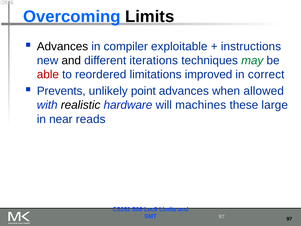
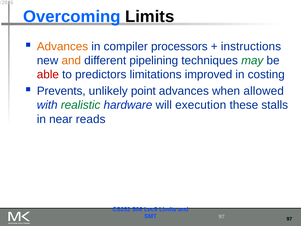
Advances colour: black -> orange (62, 46)
exploitable: exploitable -> processors (179, 46)
and colour: black -> orange (71, 60)
iterations: iterations -> pipelining (154, 60)
reordered: reordered -> predictors (101, 75)
correct: correct -> costing (266, 75)
realistic colour: black -> green (81, 105)
machines: machines -> execution (201, 105)
large: large -> stalls (275, 105)
